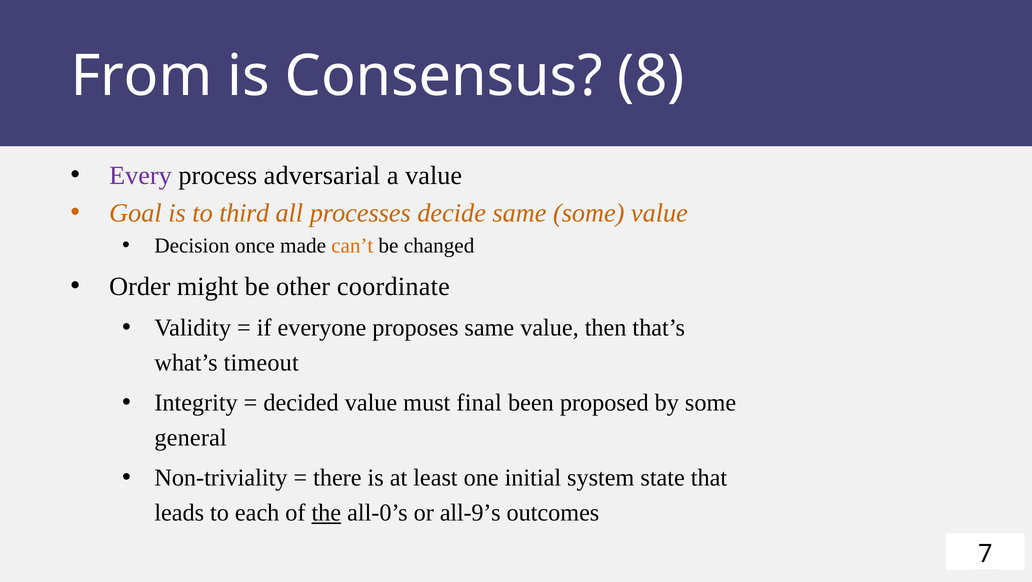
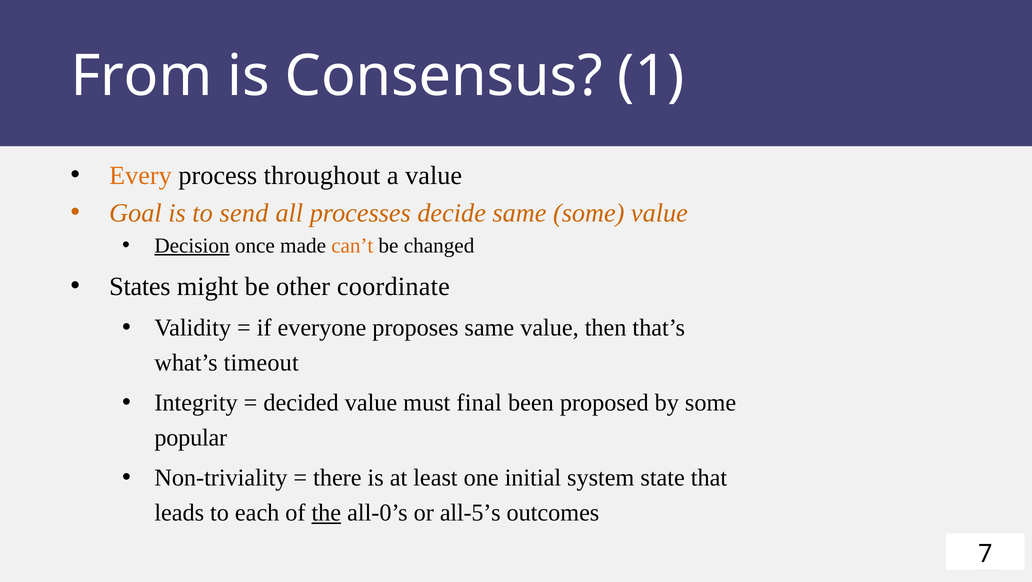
8: 8 -> 1 (651, 76)
Every colour: purple -> orange (141, 176)
adversarial: adversarial -> throughout (322, 176)
third: third -> send (244, 213)
Decision underline: none -> present (192, 245)
Order: Order -> States (140, 286)
general: general -> popular (191, 437)
all-9’s: all-9’s -> all-5’s (470, 512)
